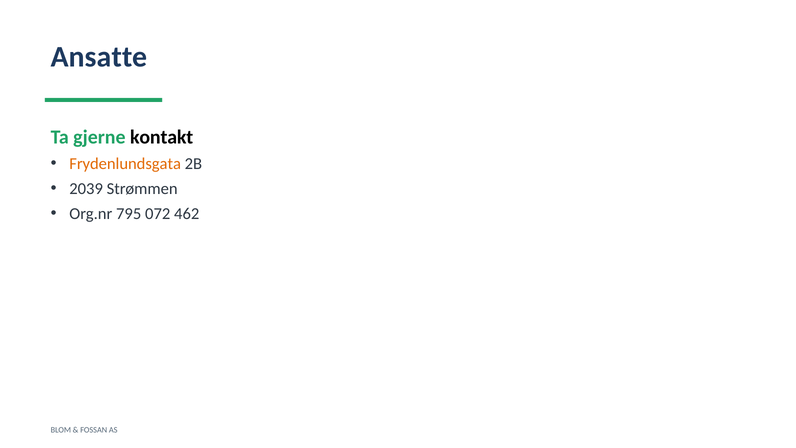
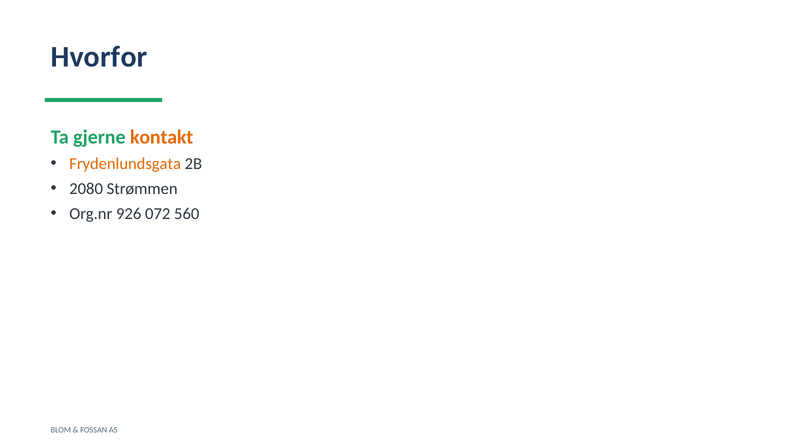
Ansatte: Ansatte -> Hvorfor (99, 57)
kontakt colour: black -> orange (162, 137)
2039: 2039 -> 2080 (86, 189)
795: 795 -> 926 (129, 213)
462: 462 -> 560 (187, 213)
